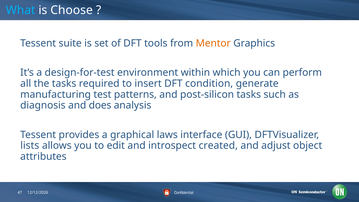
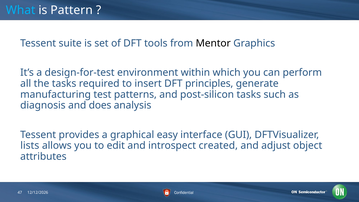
Choose: Choose -> Pattern (72, 10)
Mentor colour: orange -> black (213, 43)
condition: condition -> principles (209, 84)
laws: laws -> easy (167, 135)
